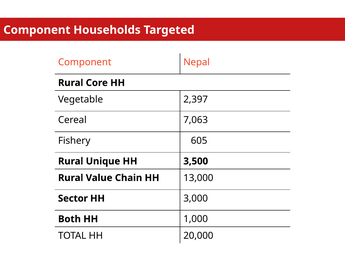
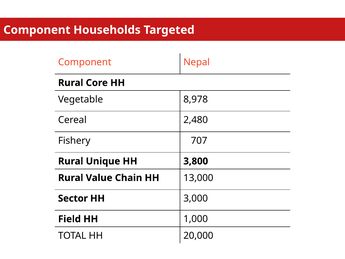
2,397: 2,397 -> 8,978 (196, 99)
7,063: 7,063 -> 2,480 (196, 120)
605: 605 -> 707 (199, 140)
3,500: 3,500 -> 3,800 (196, 161)
Both: Both -> Field (69, 219)
